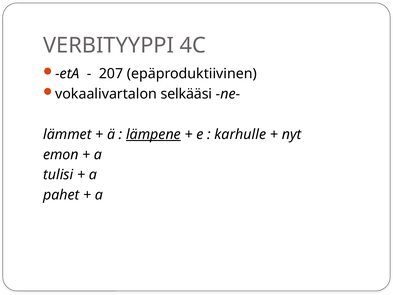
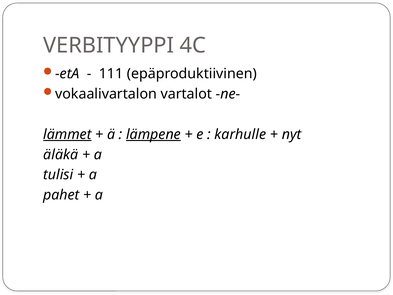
207: 207 -> 111 (111, 74)
selkääsi: selkääsi -> vartalot (186, 94)
lämmet underline: none -> present (67, 134)
emon: emon -> äläkä (61, 154)
